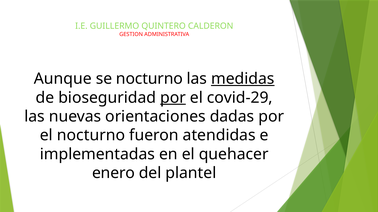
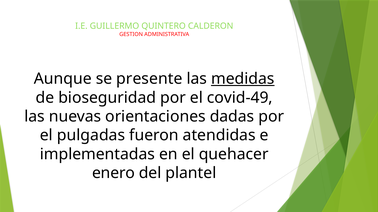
se nocturno: nocturno -> presente (149, 79)
por underline: present -> none (173, 98)
covid-29: covid-29 -> covid-49 (240, 98)
el nocturno: nocturno -> pulgadas (91, 136)
